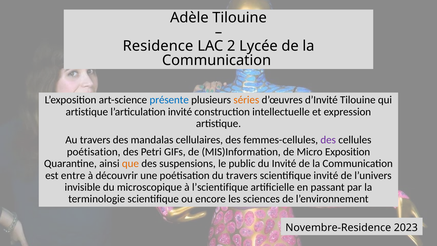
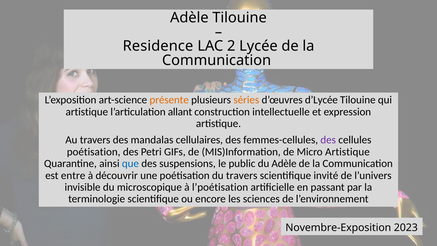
présente colour: blue -> orange (169, 100)
d’Invité: d’Invité -> d’Lycée (321, 100)
l’articulation invité: invité -> allant (180, 112)
Micro Exposition: Exposition -> Artistique (347, 152)
que colour: orange -> blue (130, 163)
du Invité: Invité -> Adèle (284, 163)
l’scientifique: l’scientifique -> l’poétisation (220, 187)
Novembre-Residence: Novembre-Residence -> Novembre-Exposition (338, 228)
